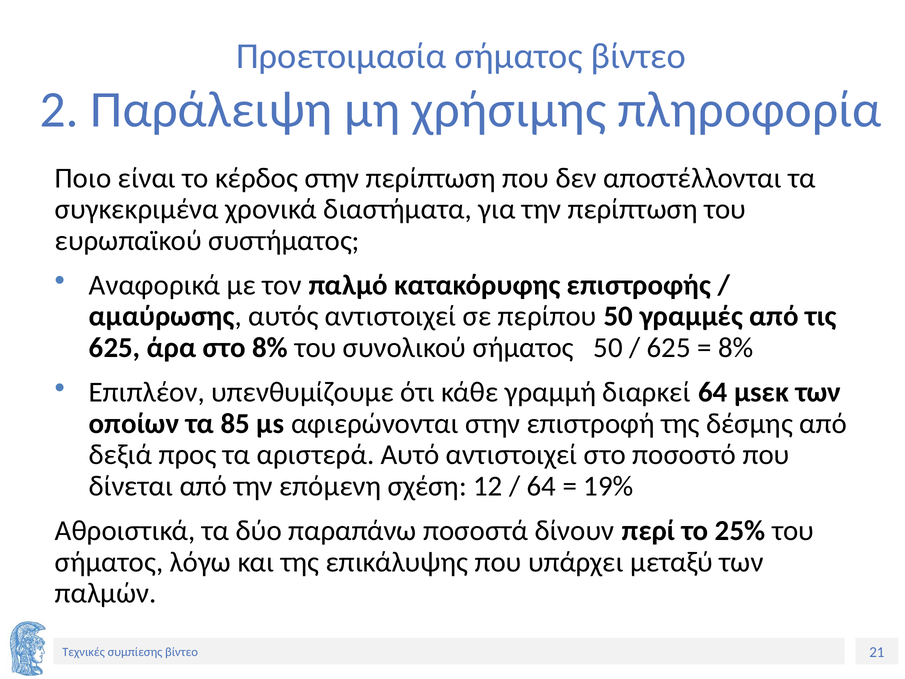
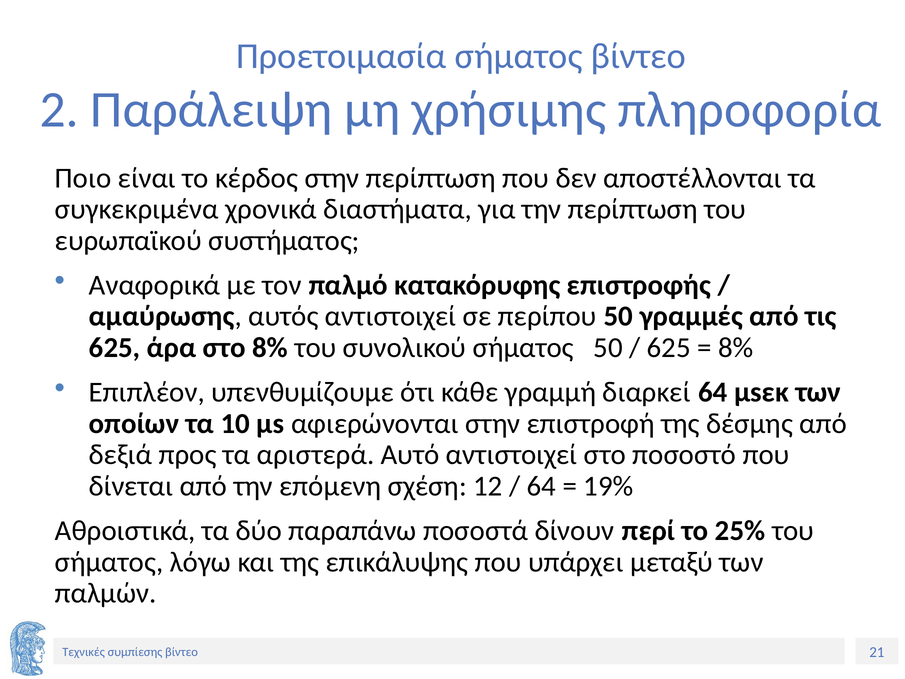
85: 85 -> 10 (235, 424)
